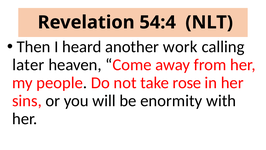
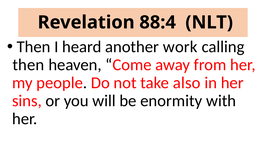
54:4: 54:4 -> 88:4 (158, 22)
later: later -> then (28, 65)
rose: rose -> also (187, 83)
